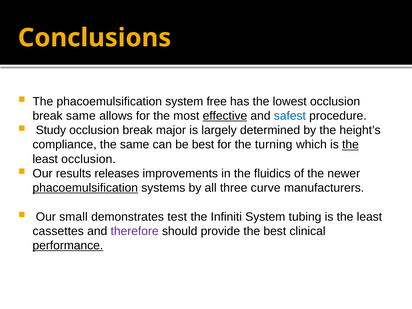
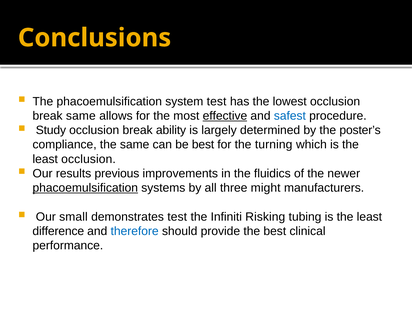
system free: free -> test (217, 101)
major: major -> ability (171, 130)
height’s: height’s -> poster’s (360, 130)
the underline: present -> none (350, 145)
releases: releases -> previous (117, 174)
curve: curve -> might (266, 188)
Infiniti System: System -> Risking (265, 217)
cassettes: cassettes -> difference (58, 231)
therefore colour: purple -> blue (135, 231)
performance underline: present -> none (68, 246)
